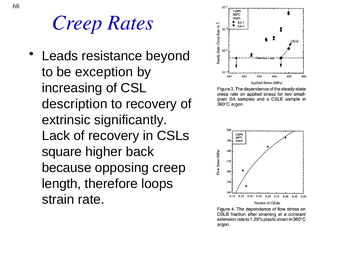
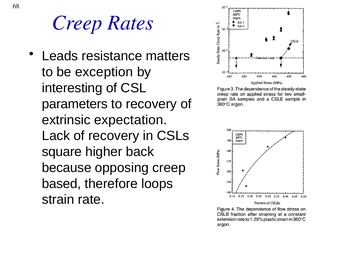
beyond: beyond -> matters (168, 56)
increasing: increasing -> interesting (72, 88)
description: description -> parameters (75, 104)
significantly: significantly -> expectation (131, 120)
length: length -> based (61, 184)
